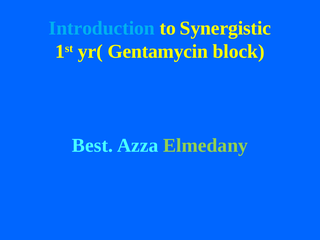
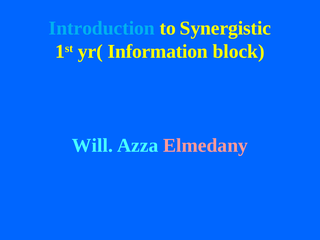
Gentamycin: Gentamycin -> Information (158, 52)
Best: Best -> Will (92, 145)
Elmedany colour: light green -> pink (206, 145)
